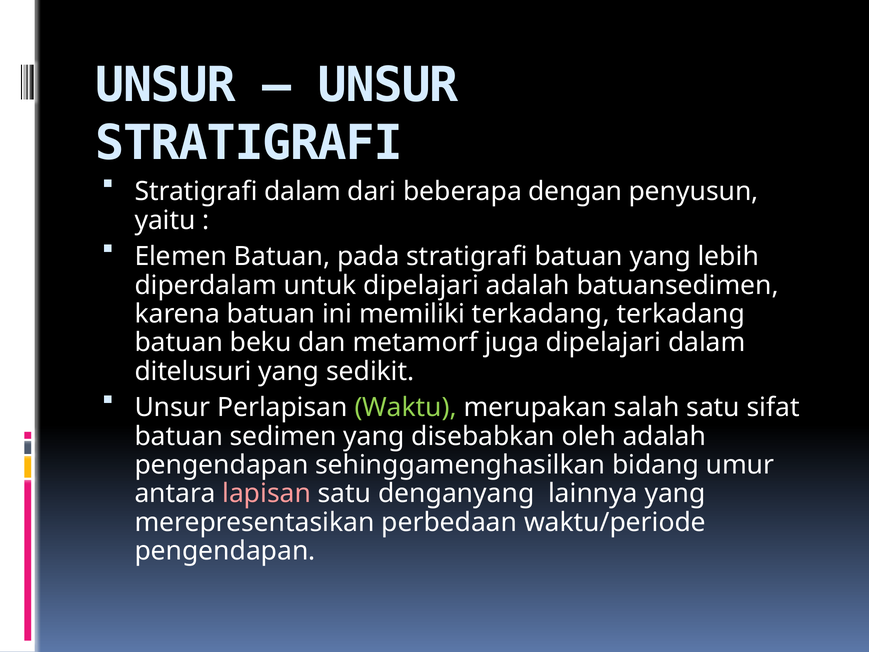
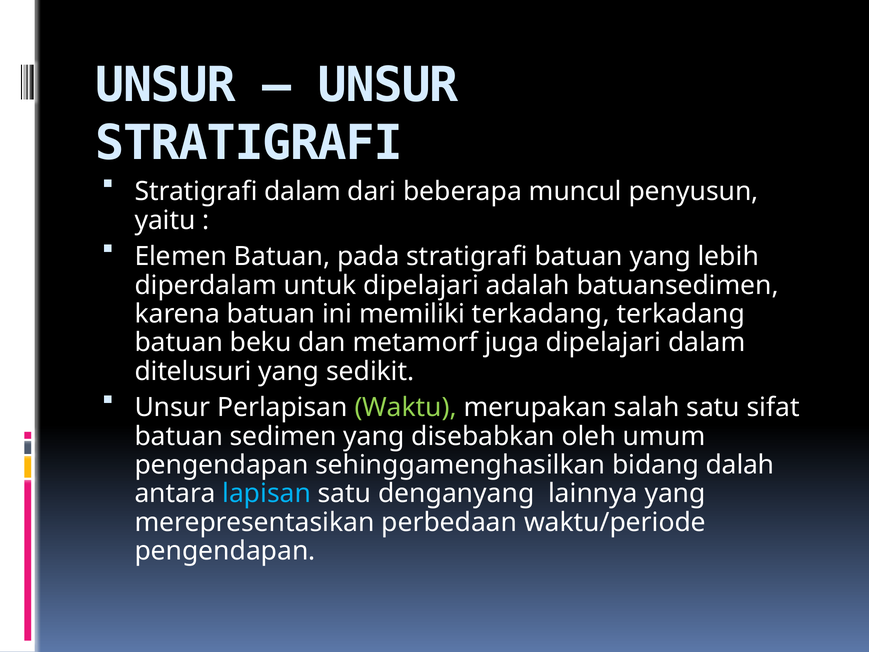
dengan: dengan -> muncul (575, 192)
oleh adalah: adalah -> umum (664, 436)
umur: umur -> dalah (740, 465)
lapisan colour: pink -> light blue (267, 493)
